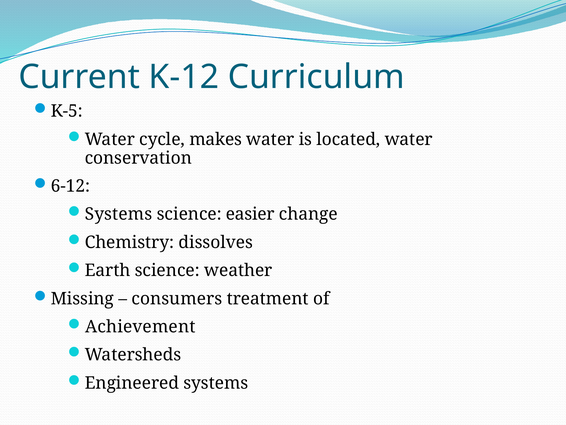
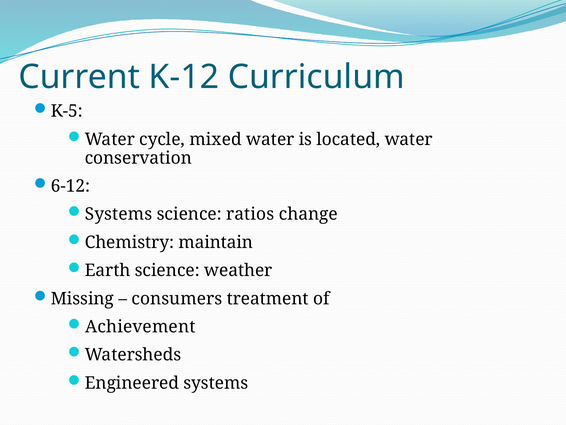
makes: makes -> mixed (216, 139)
easier: easier -> ratios (250, 214)
dissolves: dissolves -> maintain (216, 242)
